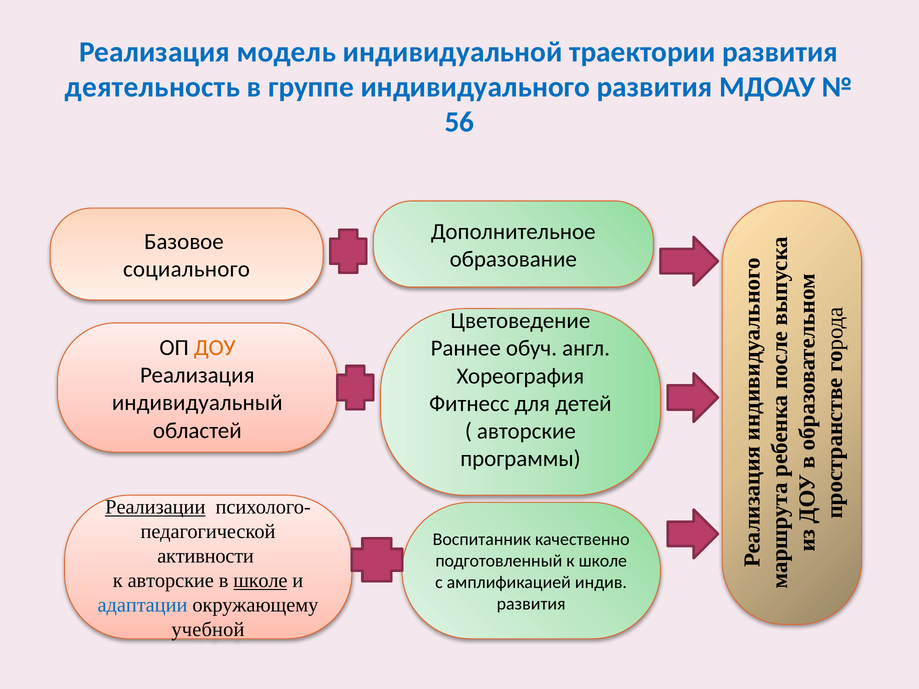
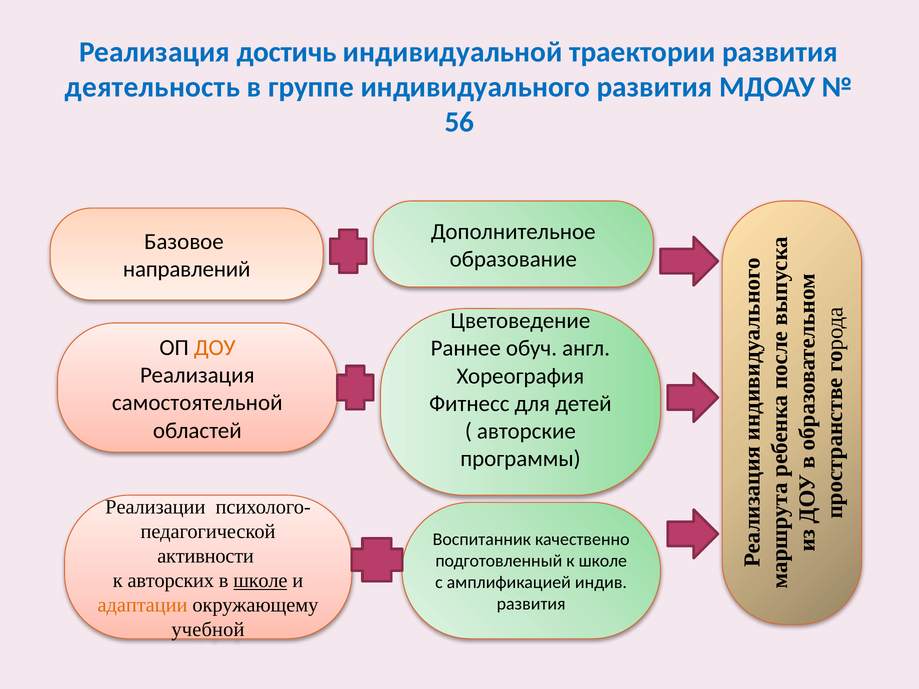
модель: модель -> достичь (287, 52)
социального: социального -> направлений (187, 269)
индивидуальный: индивидуальный -> самостоятельной (197, 403)
Реализации underline: present -> none (155, 507)
к авторские: авторские -> авторских (171, 581)
адаптации colour: blue -> orange (143, 605)
